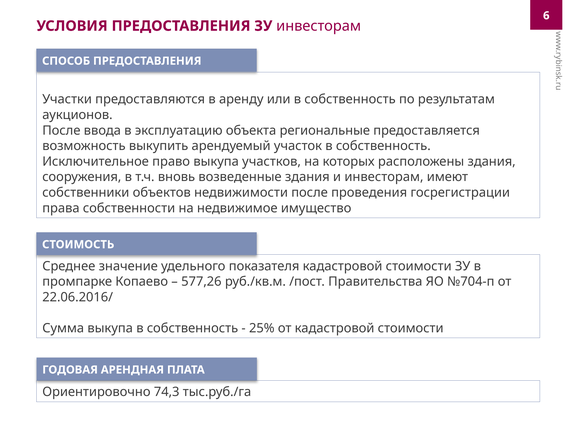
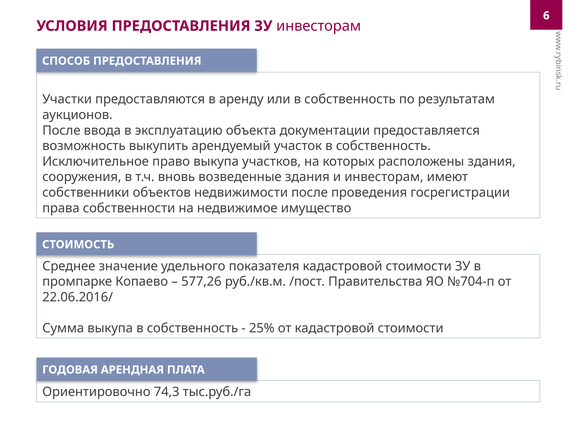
региональные: региональные -> документации (325, 131)
